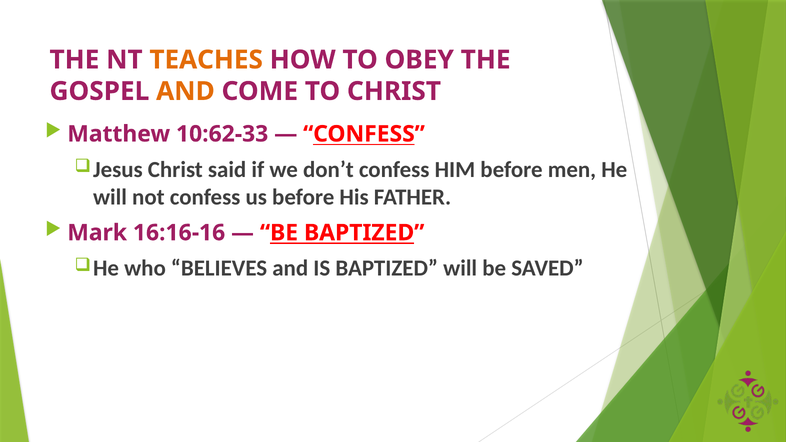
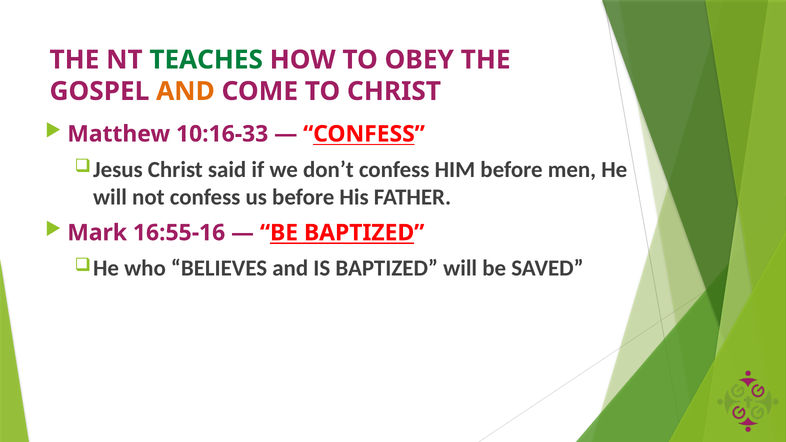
TEACHES colour: orange -> green (206, 60)
10:62-33: 10:62-33 -> 10:16-33 (222, 134)
16:16-16: 16:16-16 -> 16:55-16 (179, 233)
